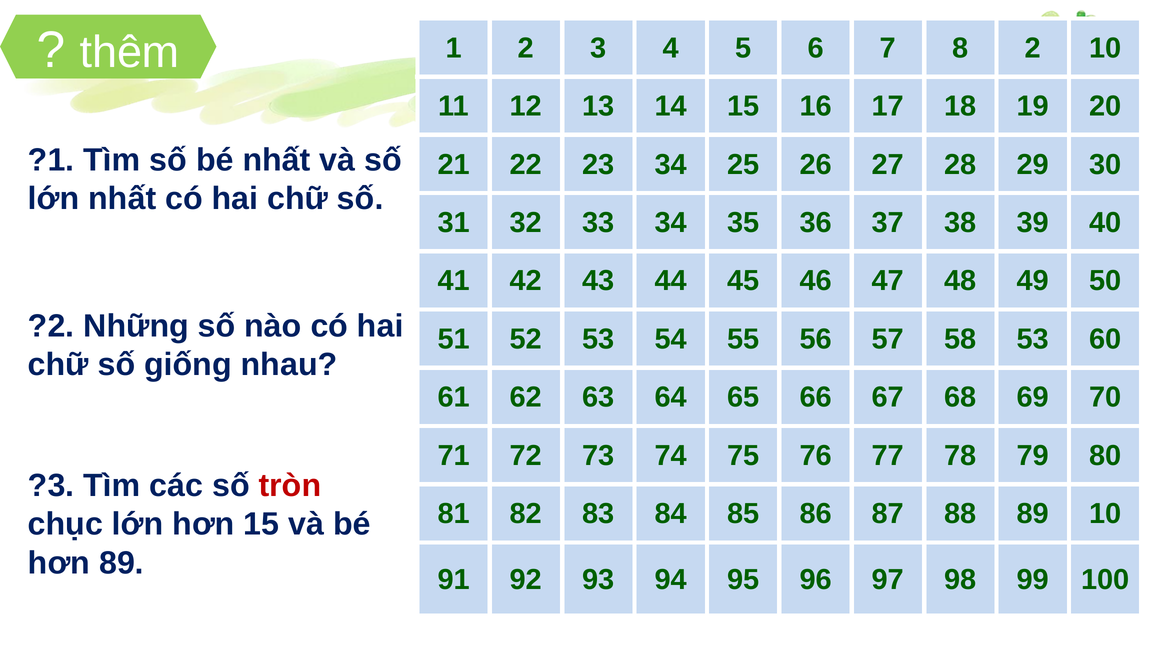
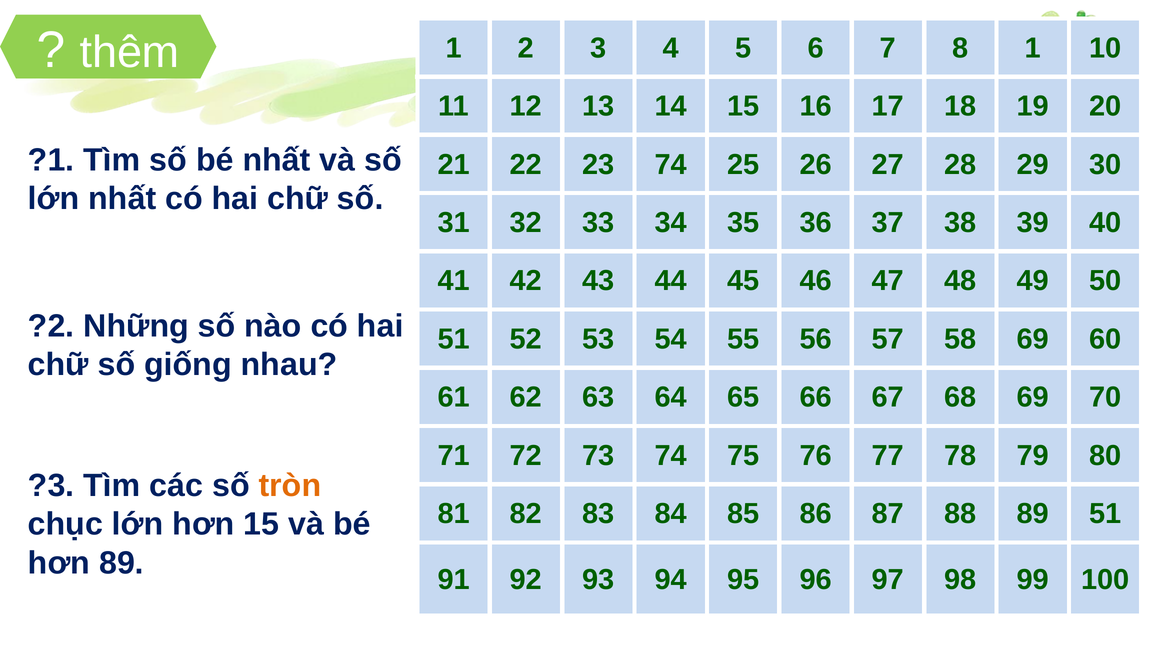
8 2: 2 -> 1 (1033, 48)
23 34: 34 -> 74 (671, 165)
58 53: 53 -> 69 (1033, 339)
tròn colour: red -> orange (290, 486)
89 10: 10 -> 51 (1105, 514)
